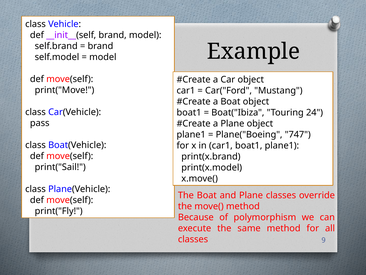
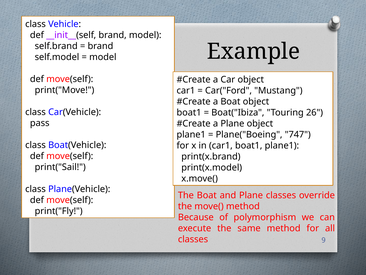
24: 24 -> 26 (315, 112)
